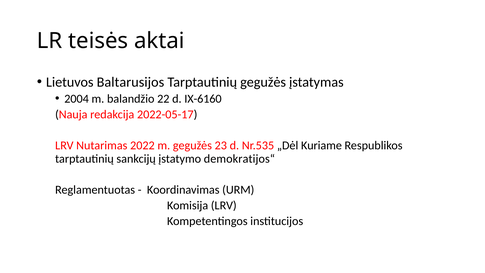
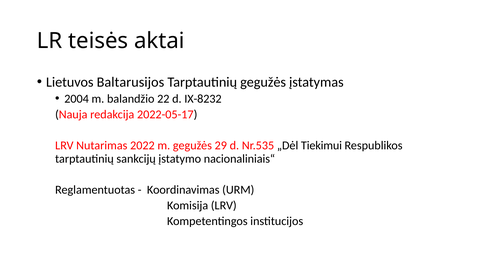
IX-6160: IX-6160 -> IX-8232 (203, 99)
23: 23 -> 29 (221, 146)
Kuriame: Kuriame -> Tiekimui (321, 146)
demokratijos“: demokratijos“ -> nacionaliniais“ (239, 159)
